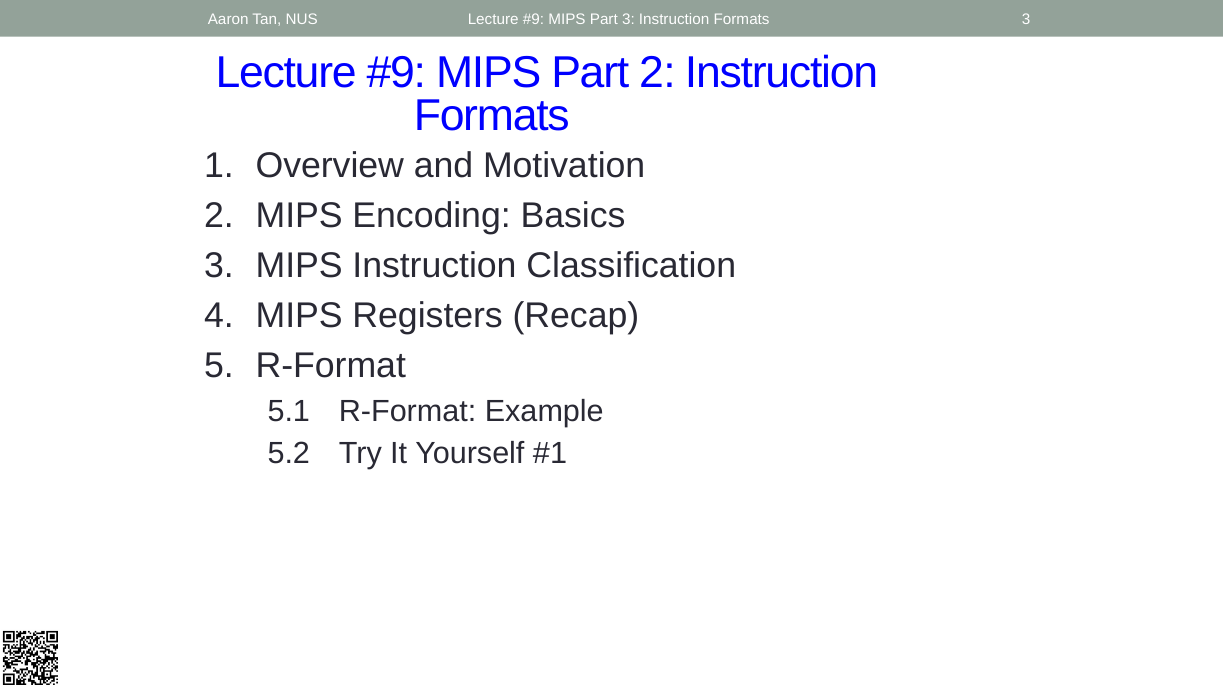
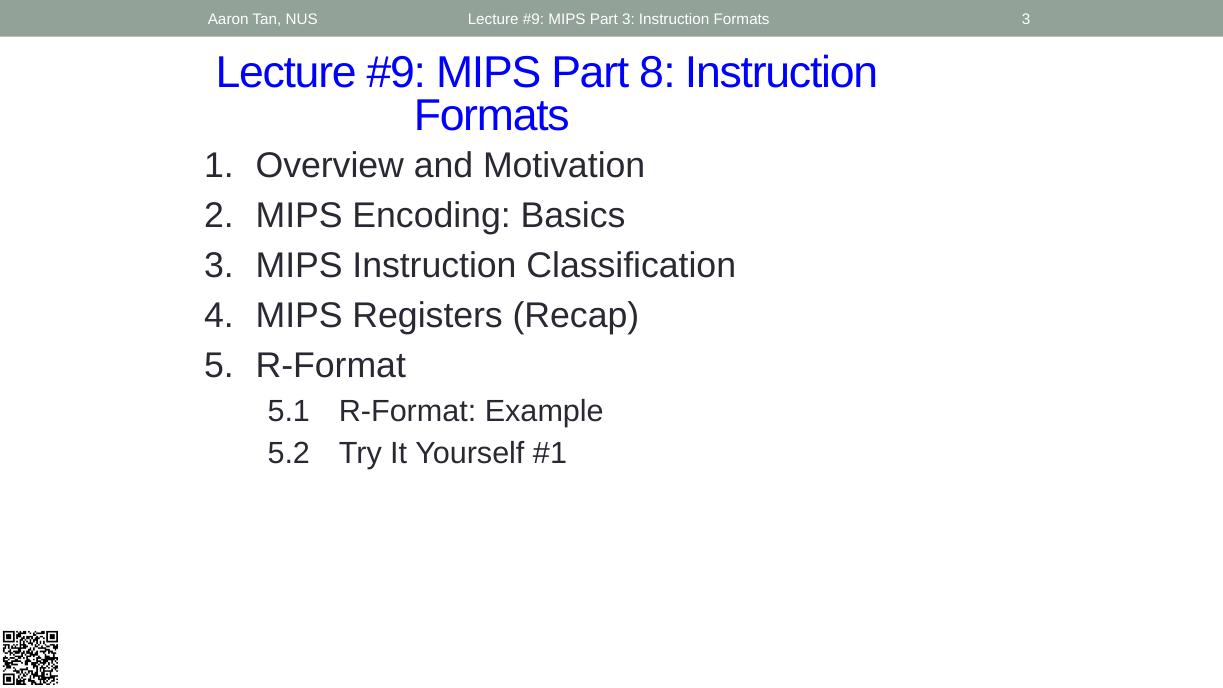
Part 2: 2 -> 8 (657, 73)
